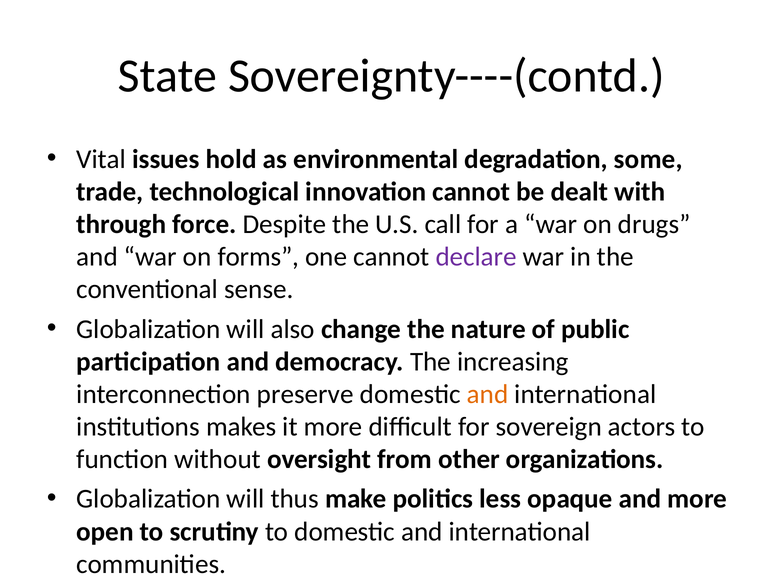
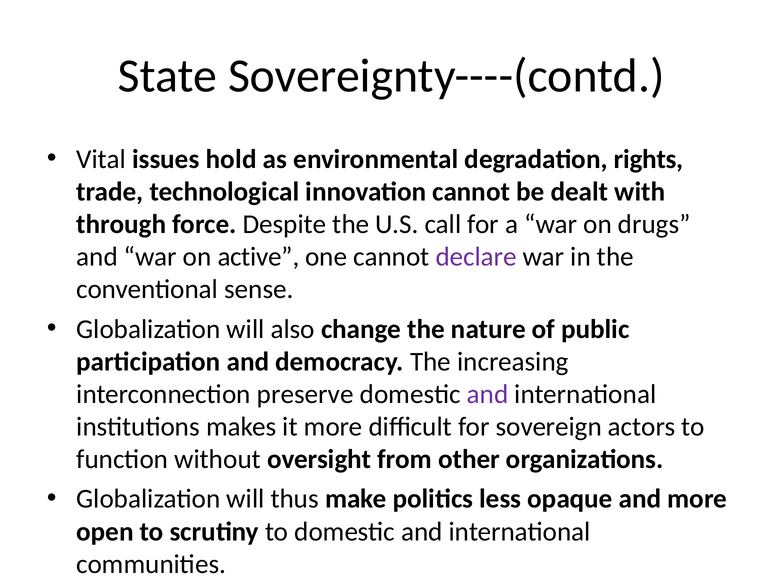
some: some -> rights (648, 159)
forms: forms -> active (258, 257)
and colour: orange -> purple (488, 394)
